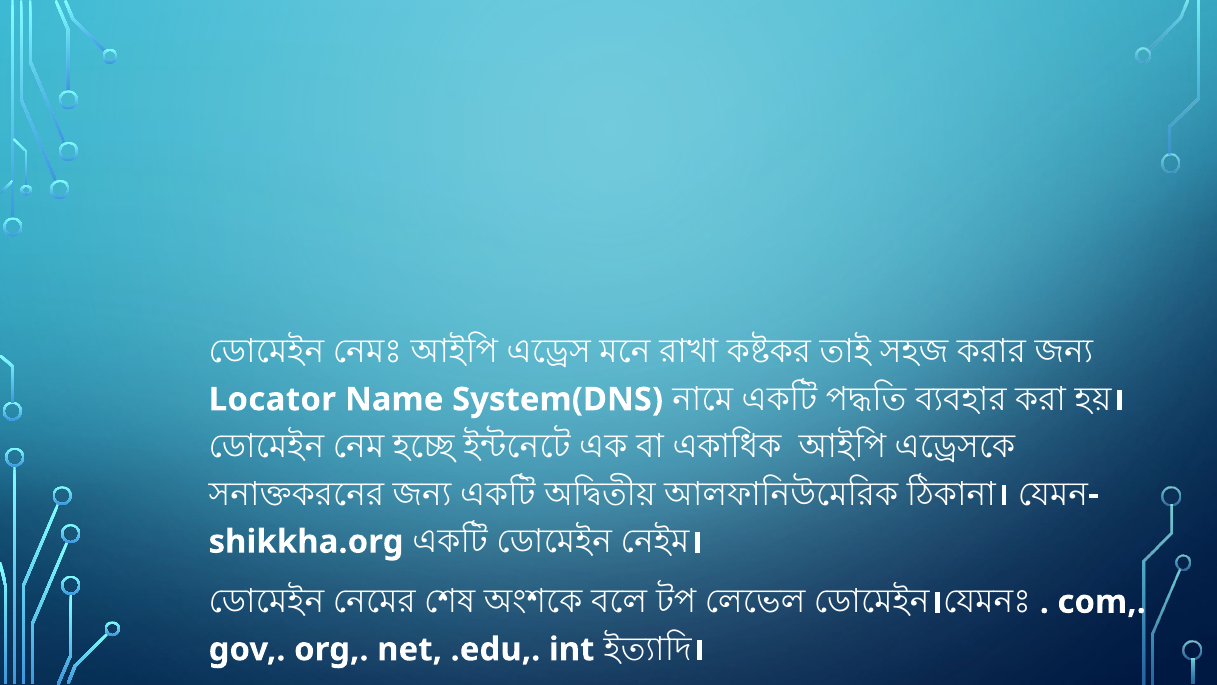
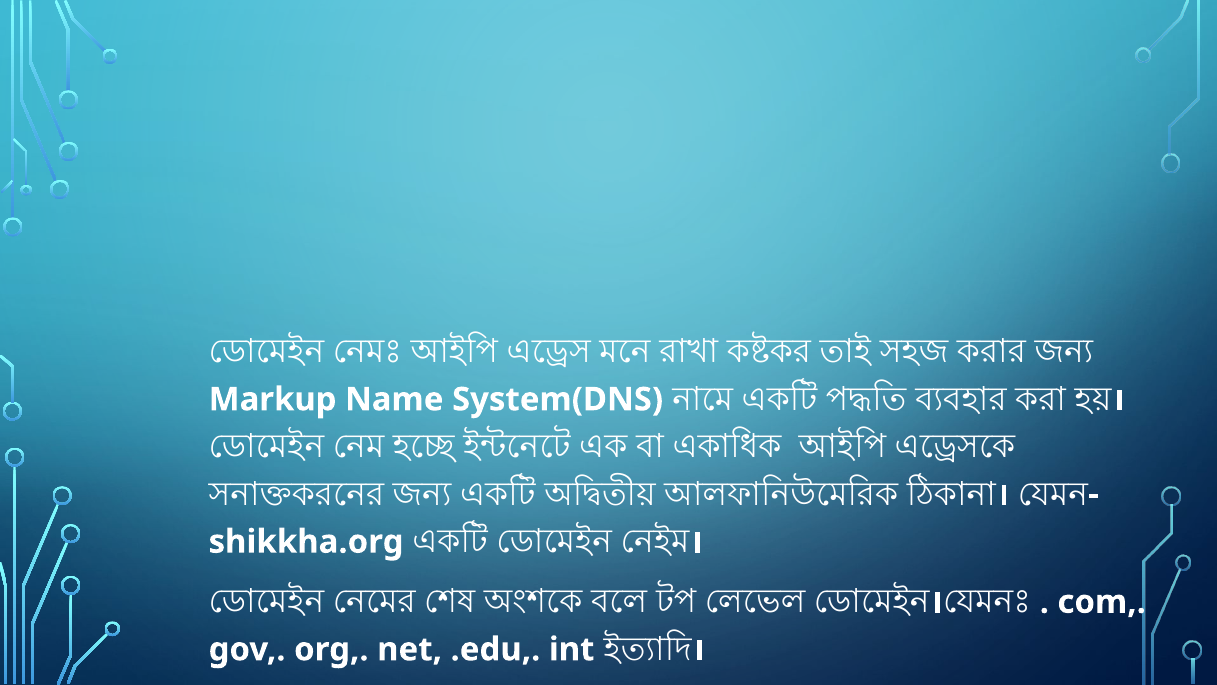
Locator: Locator -> Markup (273, 399)
